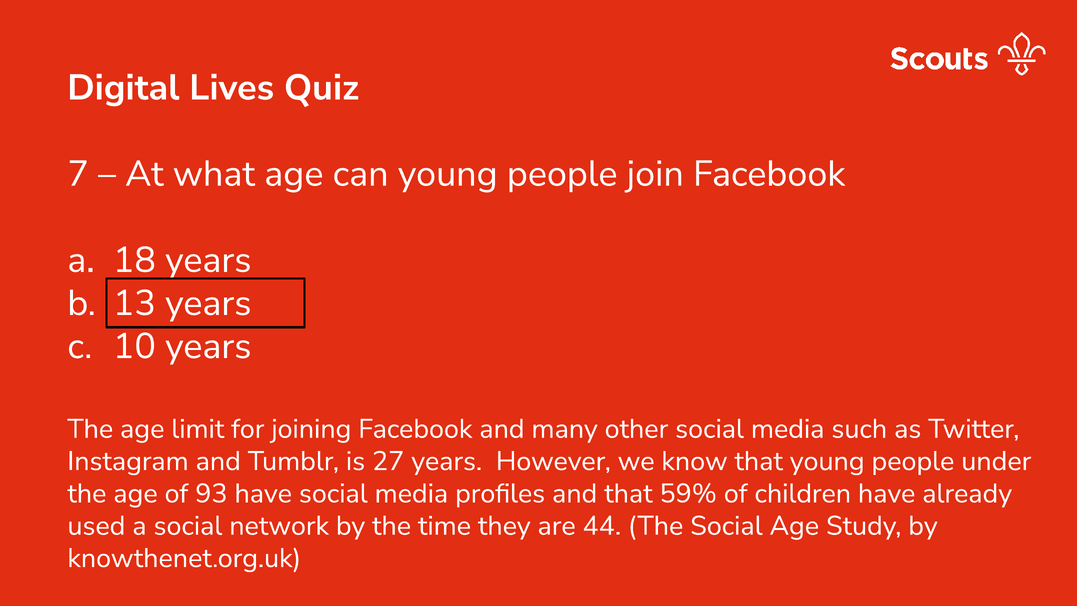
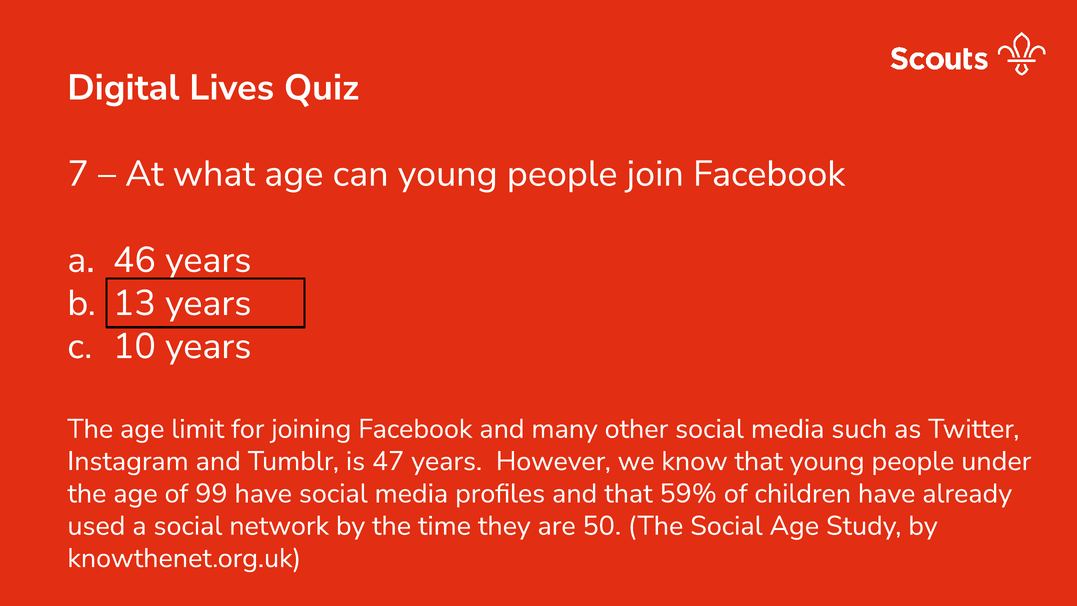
18: 18 -> 46 (134, 260)
27: 27 -> 47 (388, 461)
93: 93 -> 99 (211, 493)
44: 44 -> 50 (602, 526)
